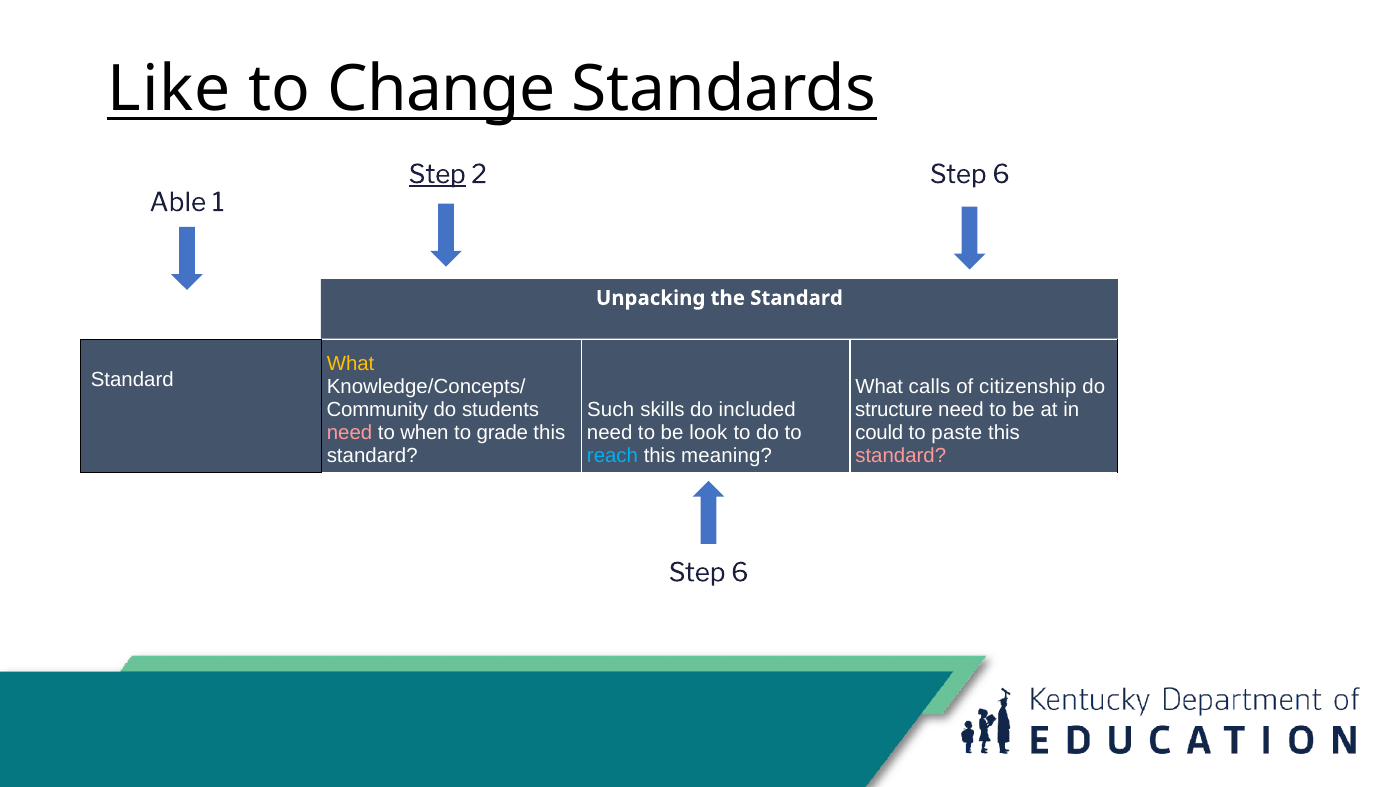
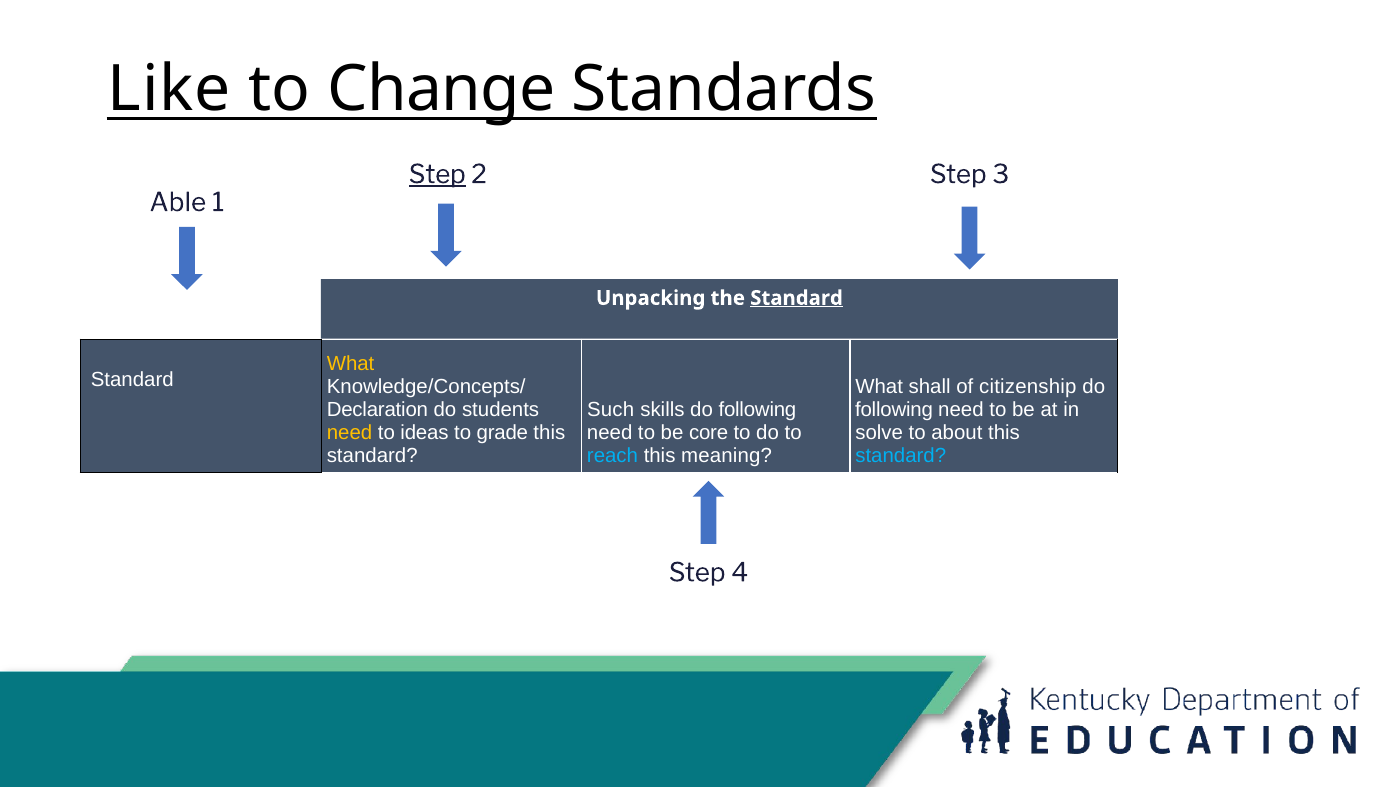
6: 6 -> 3 (1001, 175)
Standard underline: none -> present (797, 298)
calls: calls -> shall (930, 387)
Community: Community -> Declaration (377, 410)
skills do included: included -> following (757, 410)
structure: structure -> following (894, 410)
need colour: pink -> yellow (350, 433)
when: when -> ideas (425, 433)
look: look -> core (709, 433)
could: could -> solve (879, 433)
paste: paste -> about (957, 433)
standard colour: pink -> light blue (901, 456)
6: 6 -> 4 (740, 573)
